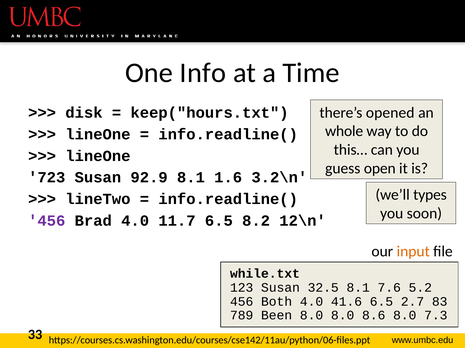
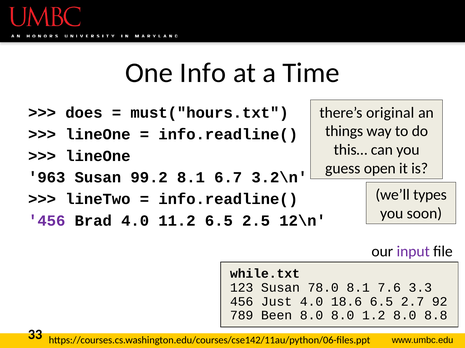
opened: opened -> original (390, 113)
disk: disk -> does (84, 113)
keep("hours.txt: keep("hours.txt -> must("hours.txt (210, 113)
whole: whole -> things (344, 131)
723: 723 -> 963 (47, 178)
92.9: 92.9 -> 99.2 (149, 178)
1.6: 1.6 -> 6.7 (228, 178)
11.7: 11.7 -> 11.2 (177, 221)
8.2: 8.2 -> 2.5 (256, 221)
input colour: orange -> purple (413, 252)
32.5: 32.5 -> 78.0 (323, 288)
5.2: 5.2 -> 3.3 (420, 288)
Both: Both -> Just (277, 302)
41.6: 41.6 -> 18.6 (347, 302)
83: 83 -> 92 (440, 302)
8.6: 8.6 -> 1.2 (374, 316)
7.3: 7.3 -> 8.8 (436, 316)
